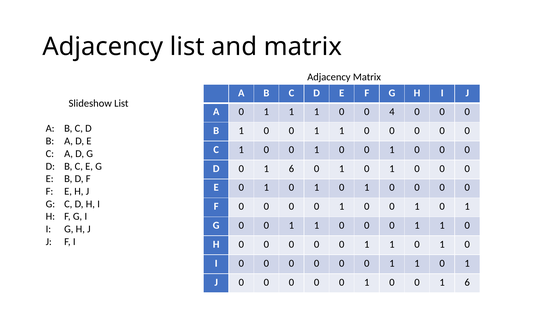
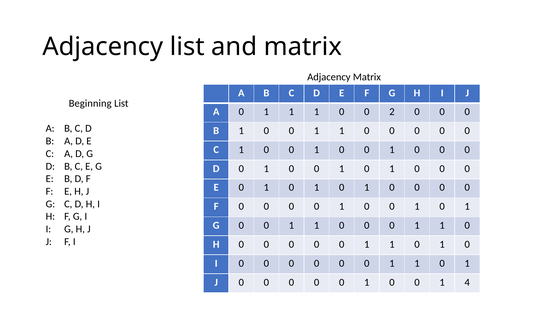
Slideshow: Slideshow -> Beginning (90, 103)
4: 4 -> 2 (392, 112)
D 0 1 6: 6 -> 0 (291, 169)
0 0 1 6: 6 -> 4 (467, 282)
